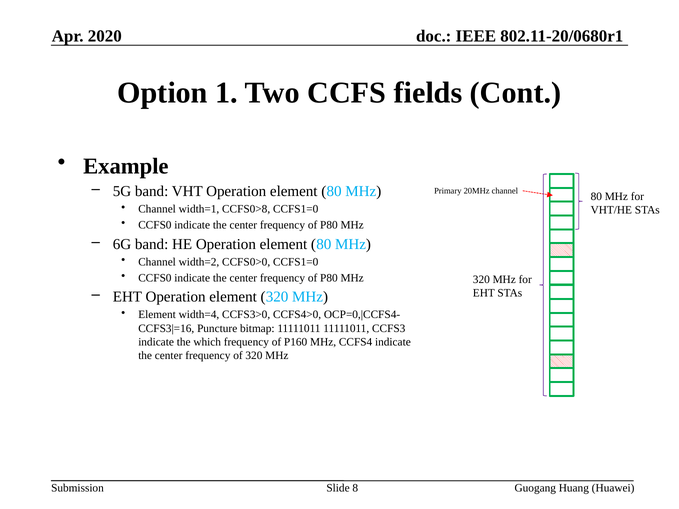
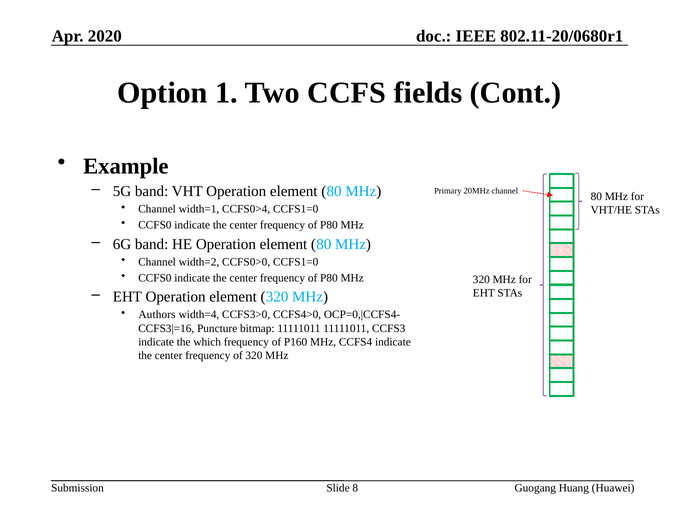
CCFS0>8: CCFS0>8 -> CCFS0>4 (246, 209)
Element: Element -> Authors (157, 315)
